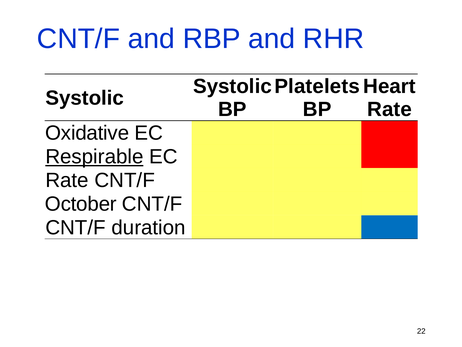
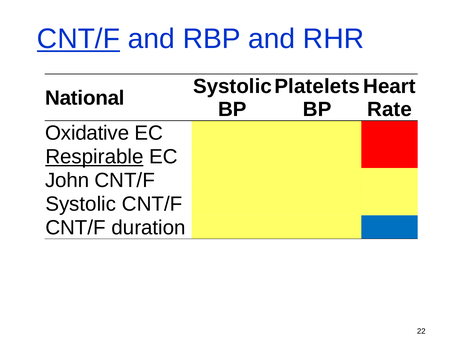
CNT/F underline: none -> present (78, 39)
Systolic: Systolic -> National (85, 98)
Rate: Rate -> John (67, 180)
October: October -> Systolic (81, 204)
